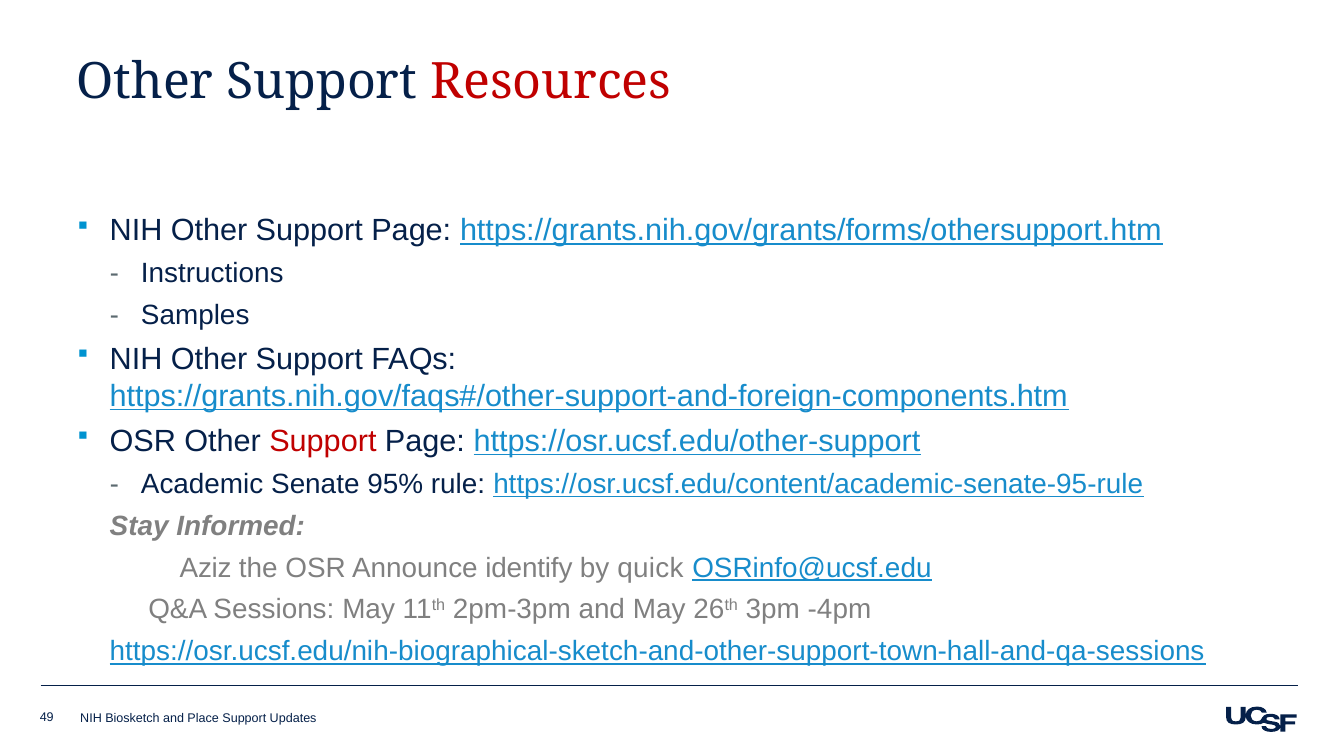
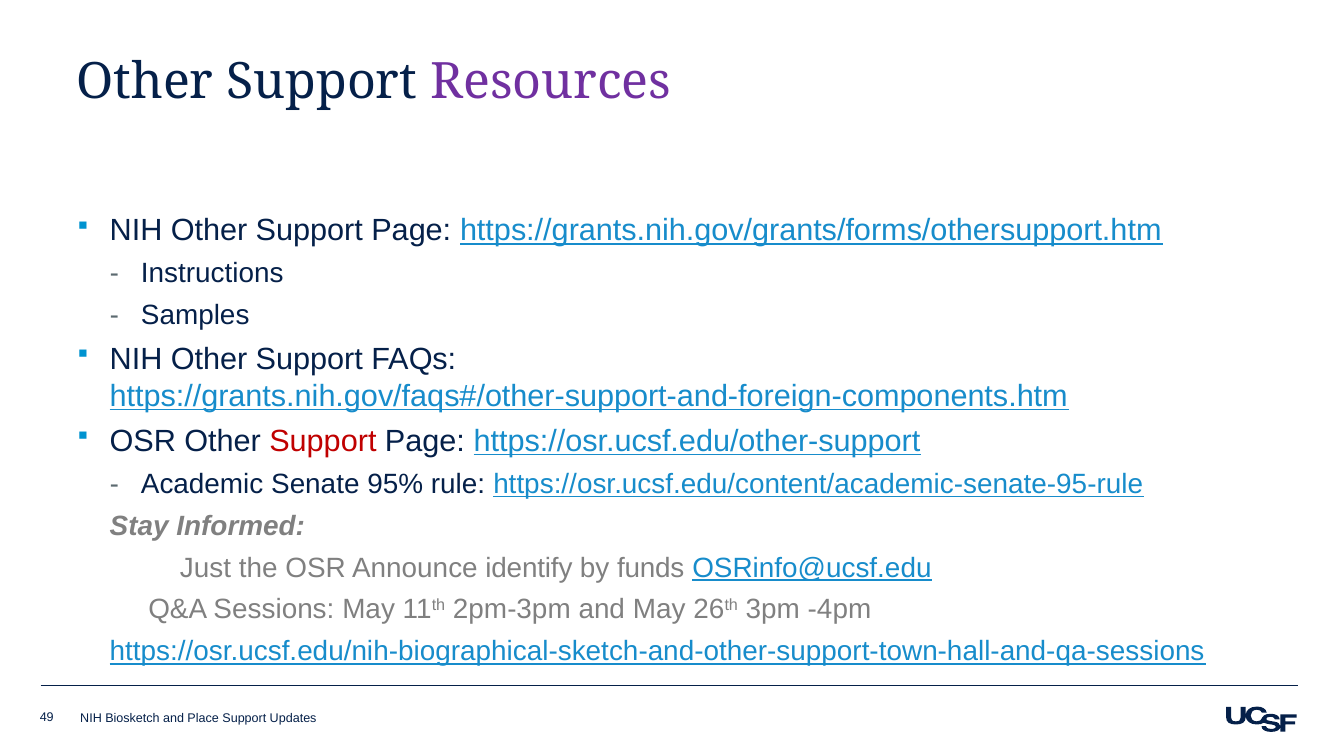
Resources colour: red -> purple (551, 82)
Aziz: Aziz -> Just (206, 568)
quick: quick -> funds (651, 568)
